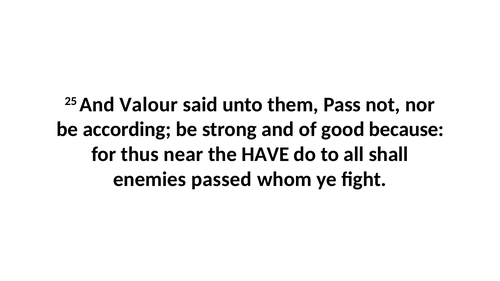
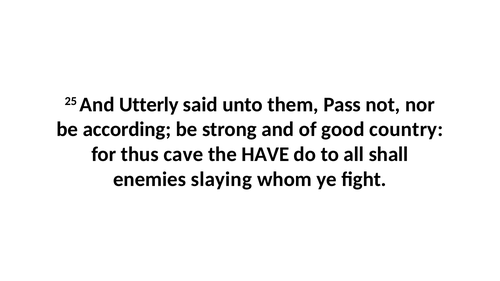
Valour: Valour -> Utterly (149, 105)
because: because -> country (406, 130)
near: near -> cave (183, 155)
passed: passed -> slaying (221, 180)
